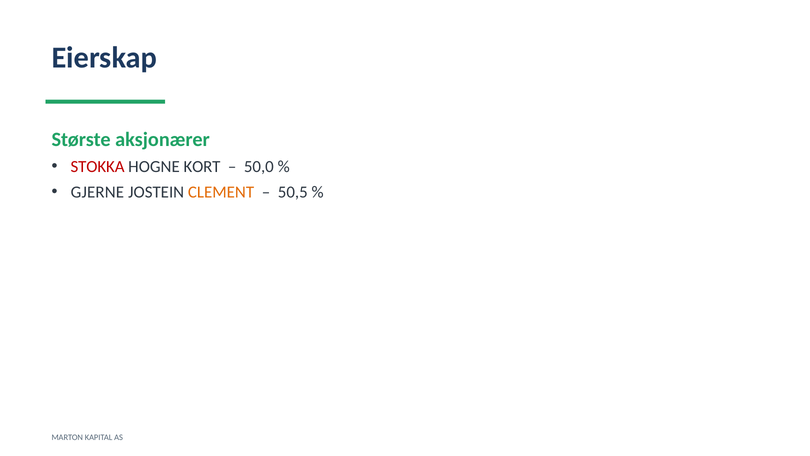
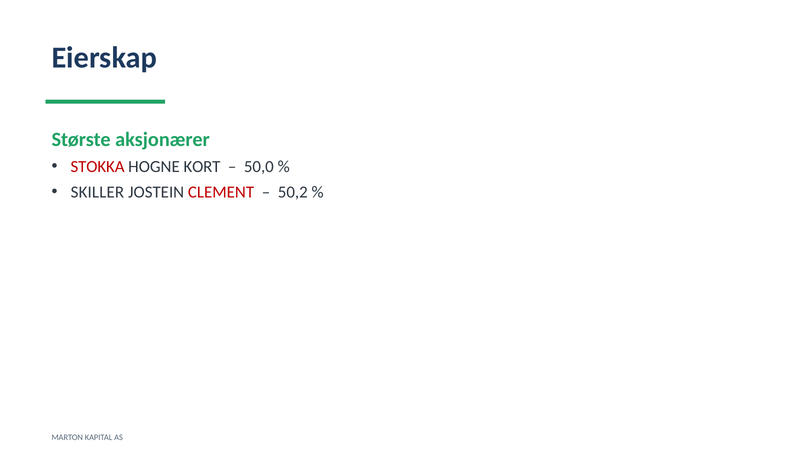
GJERNE: GJERNE -> SKILLER (97, 192)
CLEMENT colour: orange -> red (221, 192)
50,5: 50,5 -> 50,2 (293, 192)
